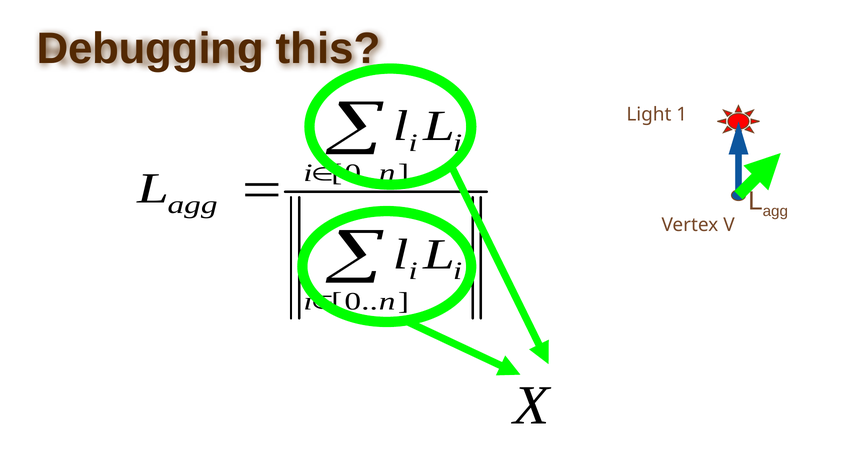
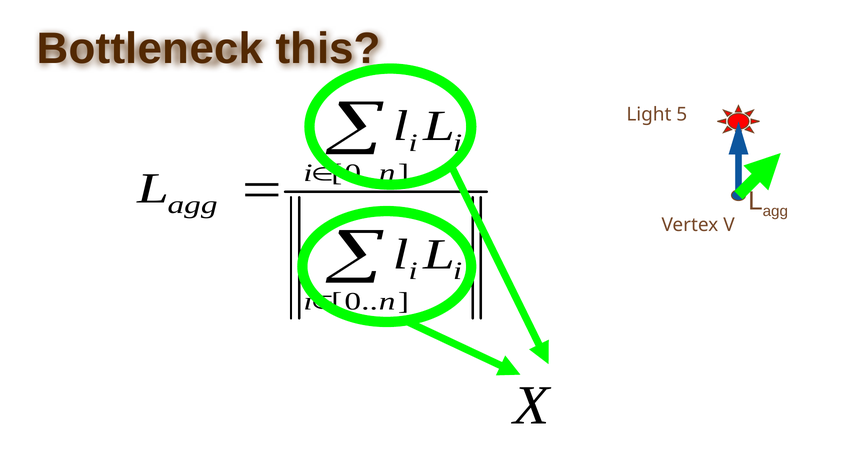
Debugging: Debugging -> Bottleneck (150, 49)
1: 1 -> 5 (682, 114)
